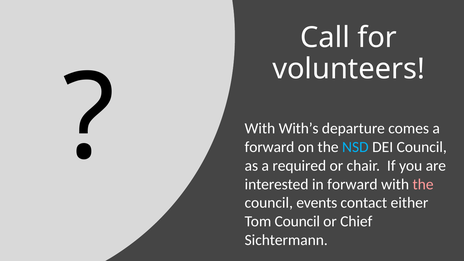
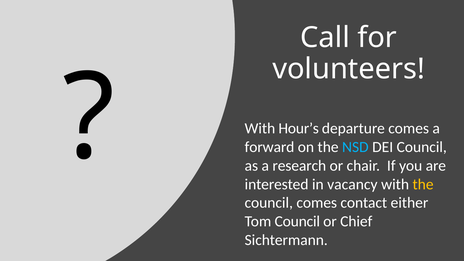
With’s: With’s -> Hour’s (299, 129)
required: required -> research (299, 166)
in forward: forward -> vacancy (352, 184)
the colour: pink -> yellow (423, 184)
council events: events -> comes (317, 203)
